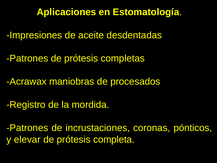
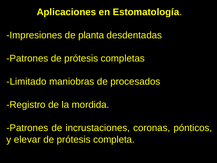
aceite: aceite -> planta (91, 35)
Acrawax: Acrawax -> Limitado (26, 81)
